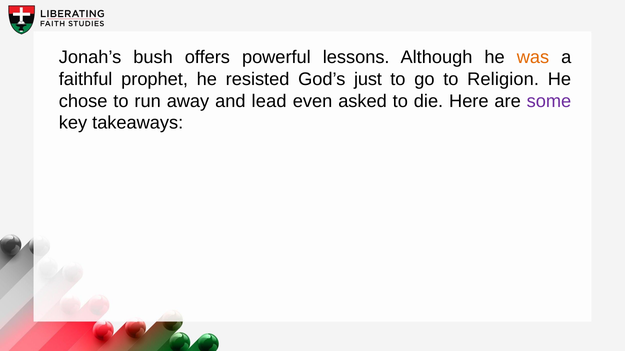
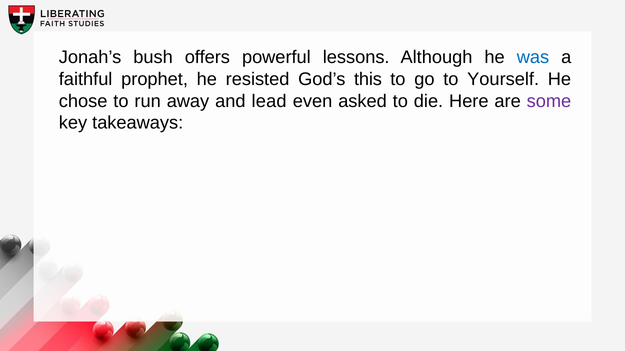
was colour: orange -> blue (533, 58)
just: just -> this (368, 79)
Religion: Religion -> Yourself (503, 79)
